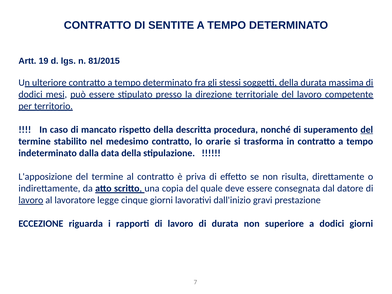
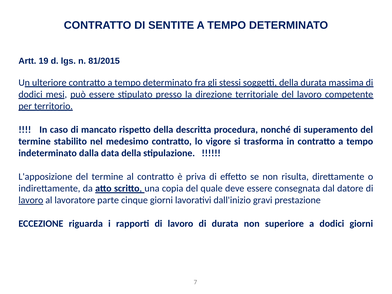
del underline: present -> none (367, 130)
orarie: orarie -> vigore (218, 141)
legge: legge -> parte (108, 200)
